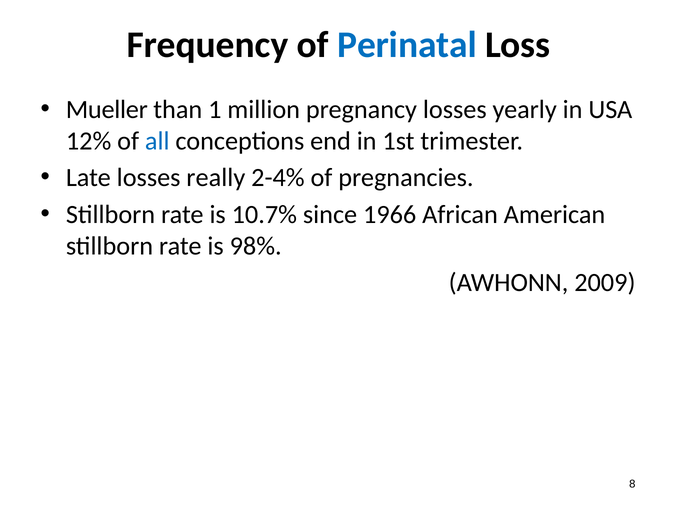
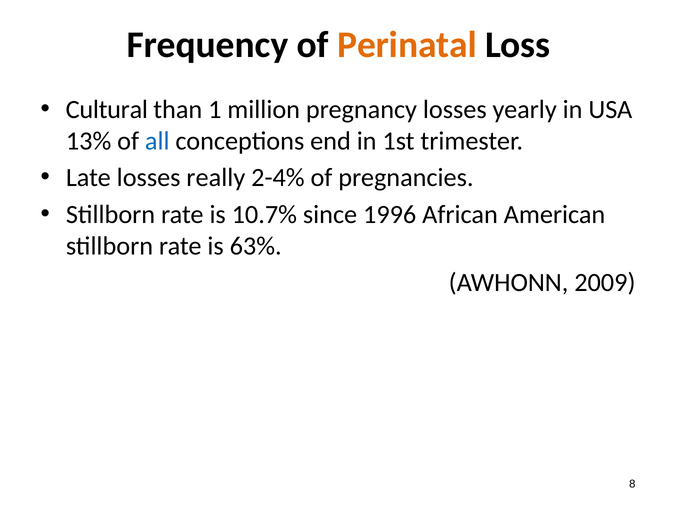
Perinatal colour: blue -> orange (407, 45)
Mueller: Mueller -> Cultural (107, 109)
12%: 12% -> 13% (89, 141)
1966: 1966 -> 1996 (390, 214)
98%: 98% -> 63% (256, 246)
